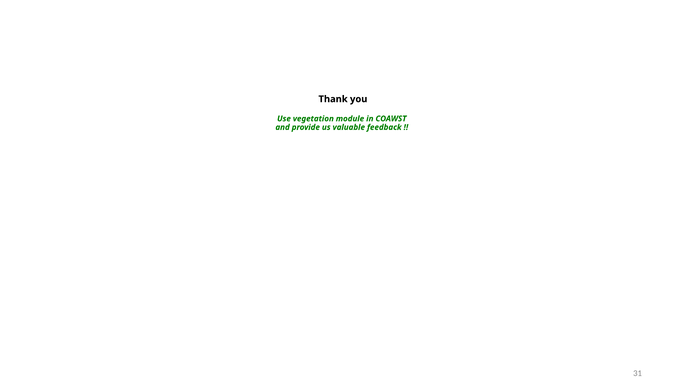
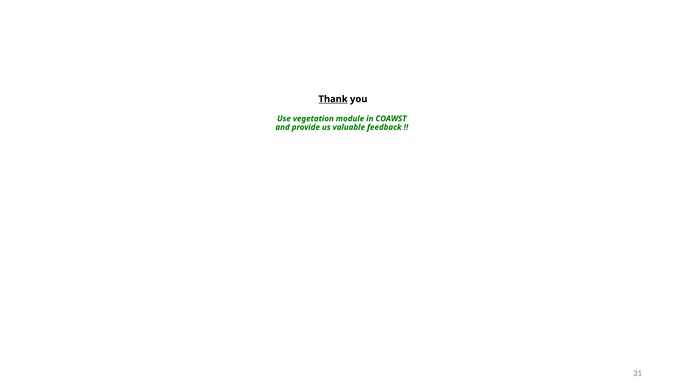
Thank underline: none -> present (333, 99)
